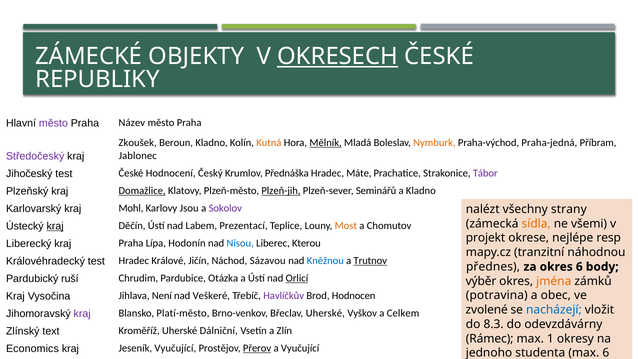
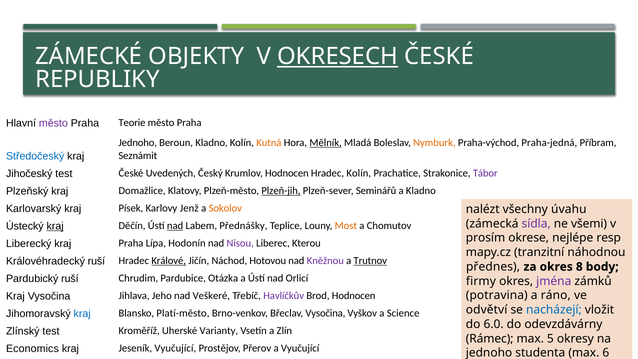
Název: Název -> Teorie (132, 123)
Zkoušek: Zkoušek -> Jednoho (138, 143)
Jablonec: Jablonec -> Seznámit (138, 156)
Středočeský colour: purple -> blue (35, 156)
Hodnocení: Hodnocení -> Uvedených (171, 173)
Krumlov Přednáška: Přednáška -> Hodnocen (287, 173)
Hradec Máte: Máte -> Kolín (359, 173)
Domažlice underline: present -> none (142, 191)
Mohl: Mohl -> Písek (131, 208)
Jsou: Jsou -> Jenž (189, 208)
Sokolov colour: purple -> orange (225, 208)
strany: strany -> úvahu (569, 209)
sídla colour: orange -> purple (536, 224)
nad underline: none -> present (175, 226)
Prezentací: Prezentací -> Přednášky (243, 226)
projekt: projekt -> prosím (486, 238)
Nisou colour: blue -> purple (240, 243)
Královéhradecký test: test -> ruší (96, 261)
Králové underline: none -> present (169, 261)
Sázavou: Sázavou -> Hotovou (268, 261)
Kněžnou colour: blue -> purple (325, 261)
okres 6: 6 -> 8 (579, 267)
Orlicí underline: present -> none (297, 278)
výběr: výběr -> firmy (481, 281)
jména colour: orange -> purple (554, 281)
Není: Není -> Jeho (162, 296)
obec: obec -> ráno (556, 295)
zvolené: zvolené -> odvětví (487, 310)
kraj colour: purple -> blue (82, 314)
Břeclav Uherské: Uherské -> Vysočina (325, 313)
Celkem: Celkem -> Science (403, 313)
8.3: 8.3 -> 6.0 (494, 324)
Zlínský text: text -> test (51, 331)
Dálniční: Dálniční -> Varianty (219, 331)
1: 1 -> 5 (550, 338)
Přerov underline: present -> none (257, 348)
